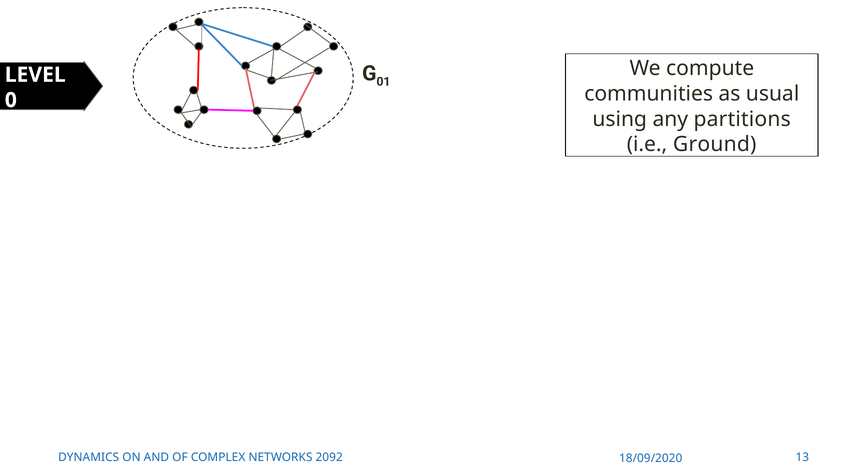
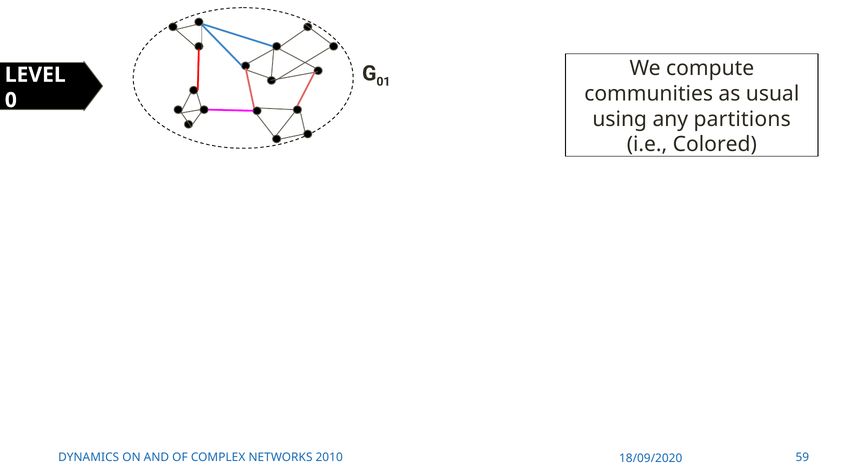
Ground: Ground -> Colored (715, 144)
2092: 2092 -> 2010 (329, 457)
13: 13 -> 59 (802, 457)
